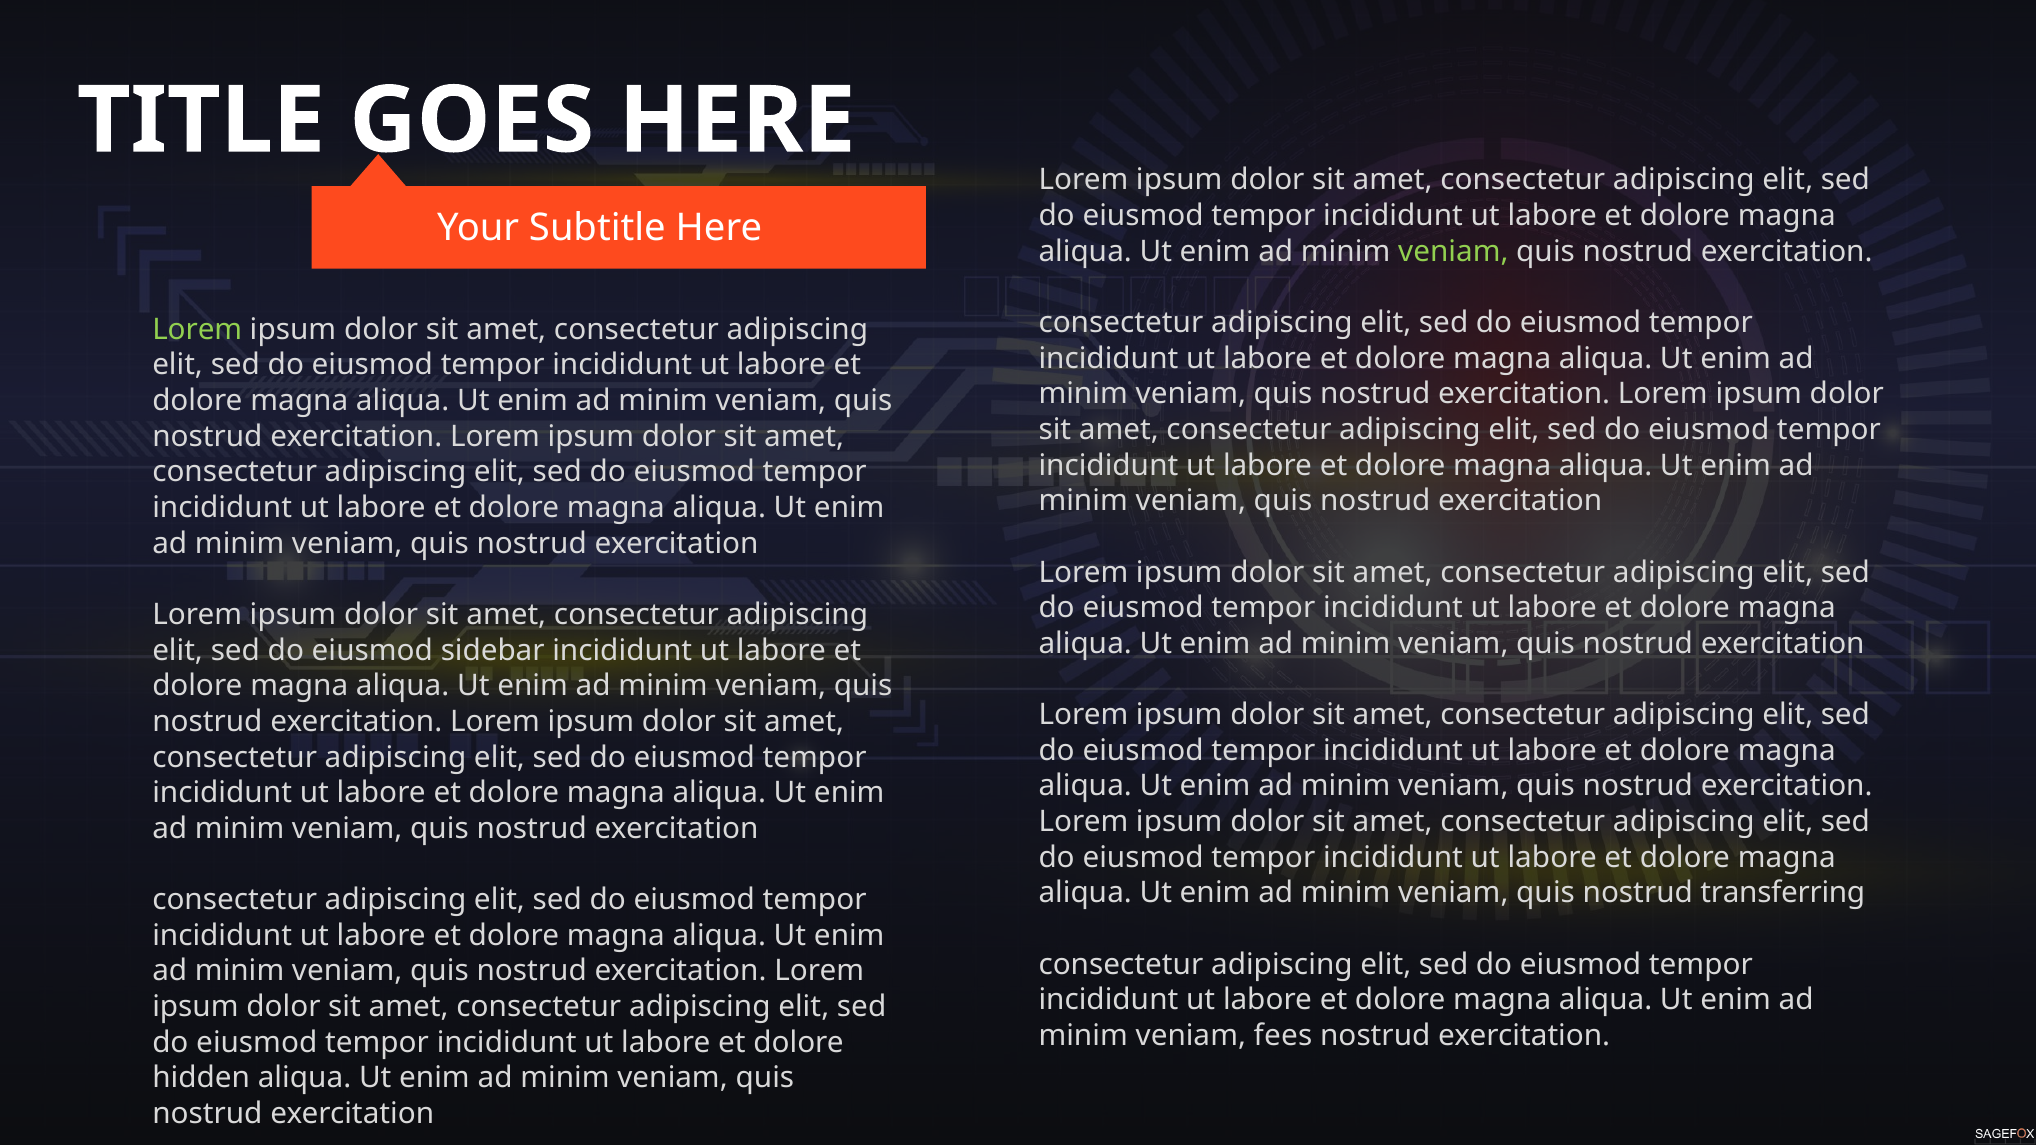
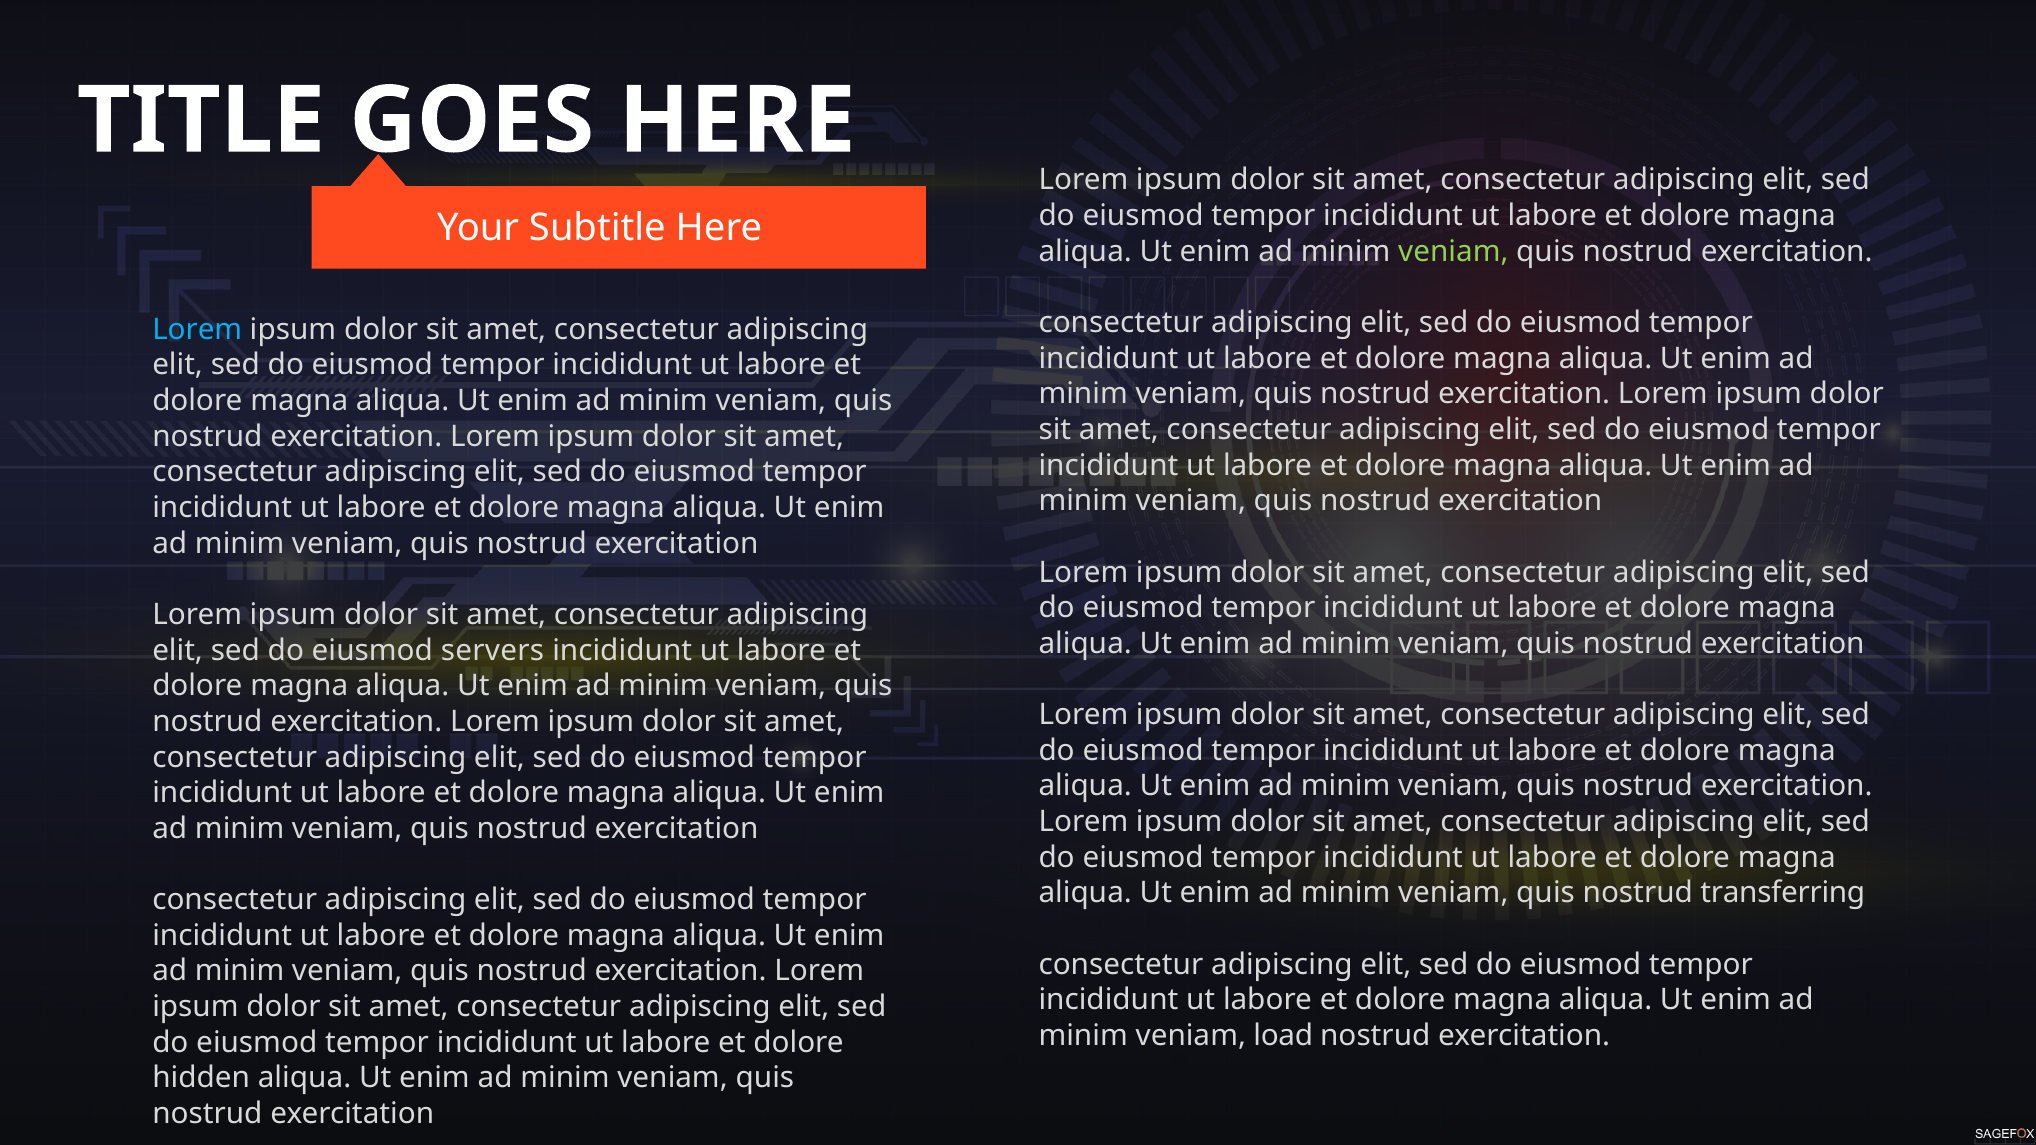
Lorem colour: light green -> light blue (197, 330)
sidebar: sidebar -> servers (493, 650)
fees: fees -> load (1283, 1036)
